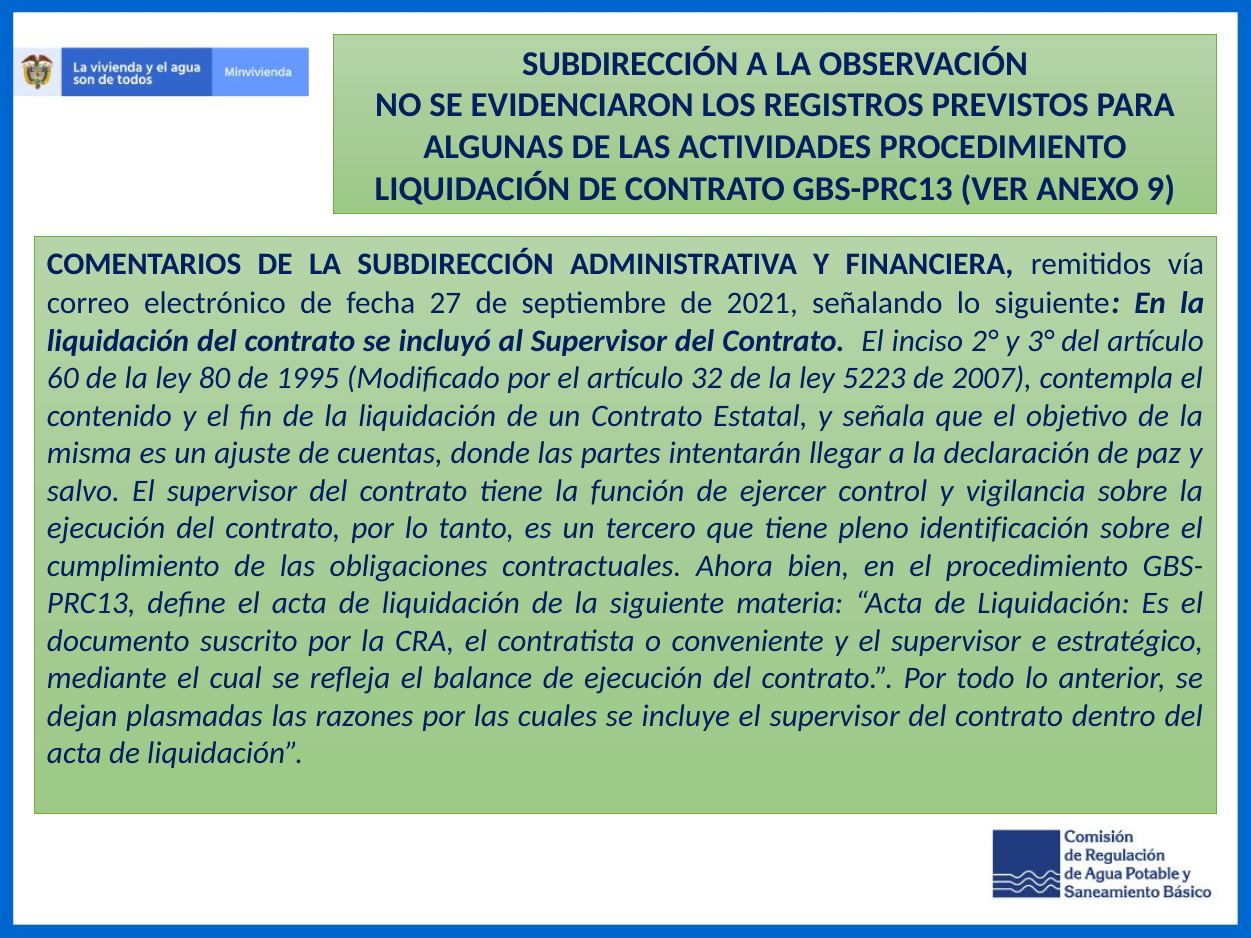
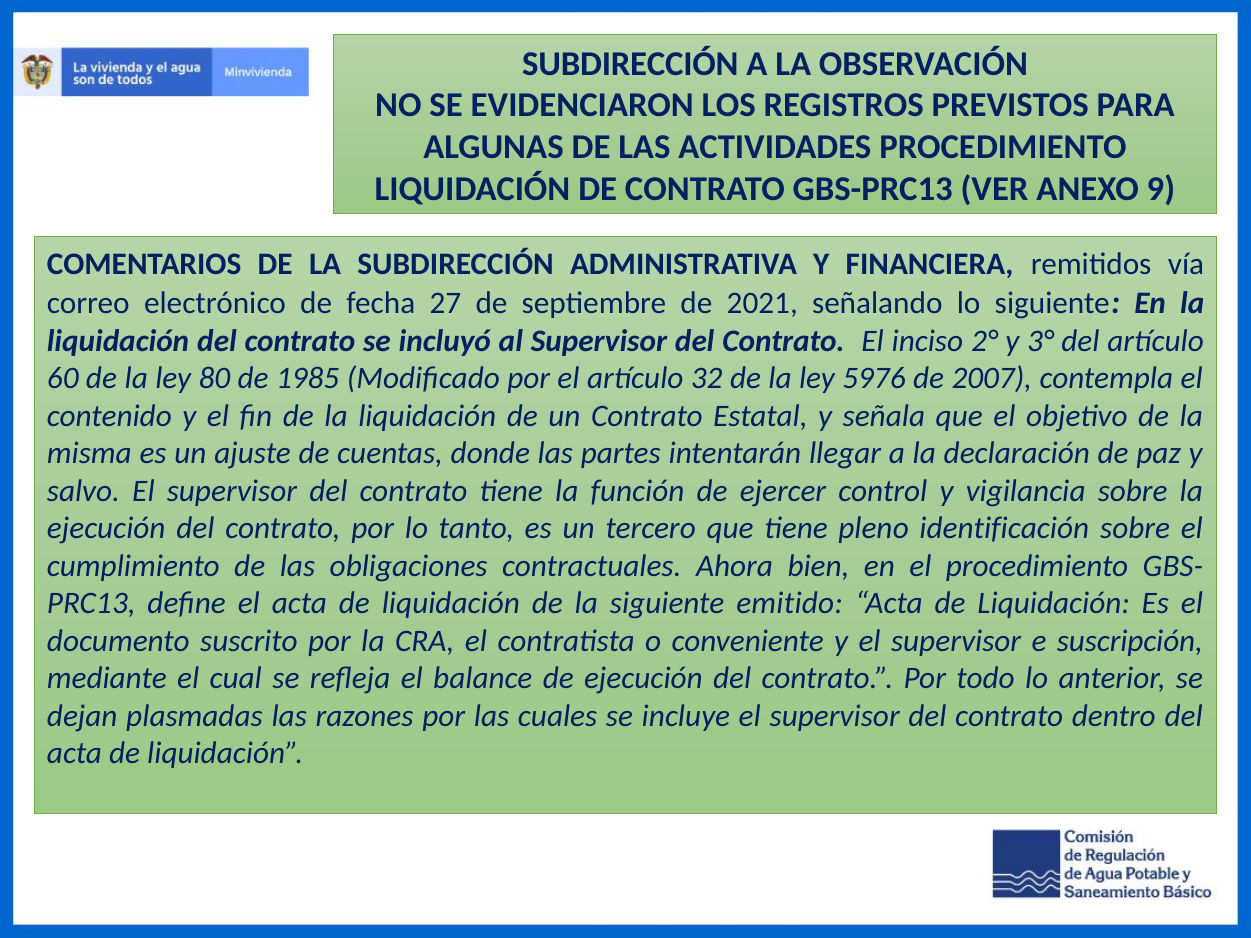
1995: 1995 -> 1985 (308, 378)
5223: 5223 -> 5976 (874, 378)
materia: materia -> emitido (790, 604)
estratégico: estratégico -> suscripción (1130, 641)
